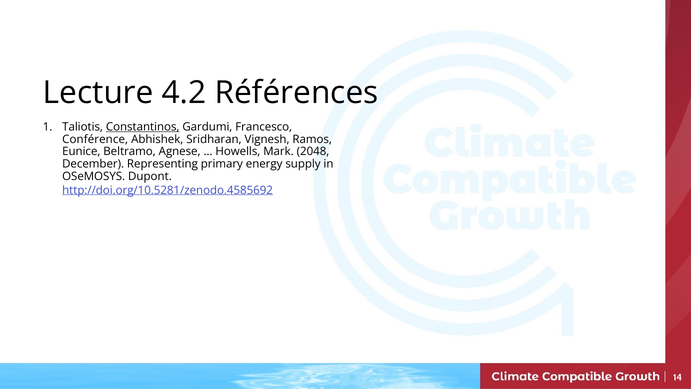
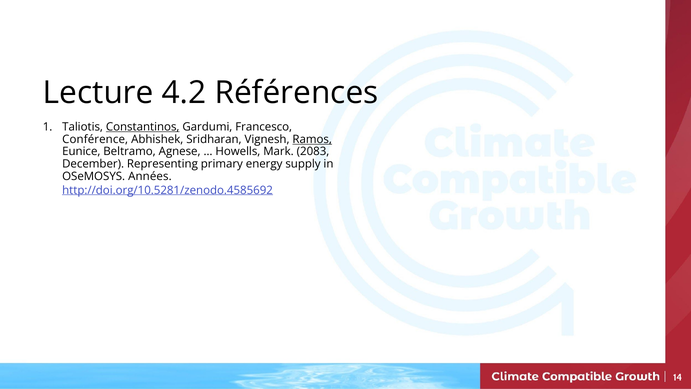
Ramos underline: none -> present (312, 139)
2048: 2048 -> 2083 (313, 152)
Dupont: Dupont -> Années (150, 176)
